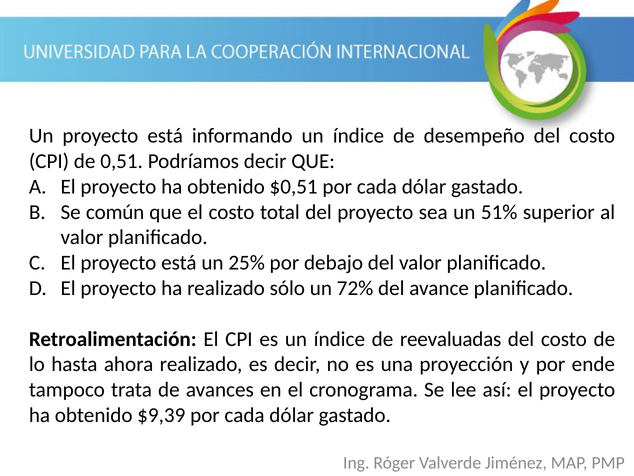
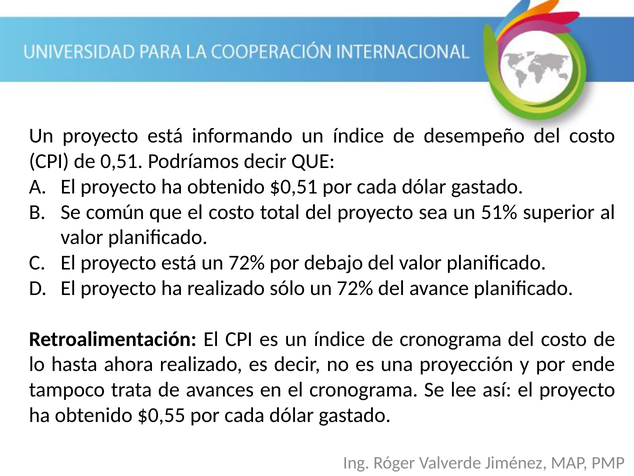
está un 25%: 25% -> 72% (247, 263)
de reevaluadas: reevaluadas -> cronograma (451, 339)
$9,39: $9,39 -> $0,55 (161, 415)
